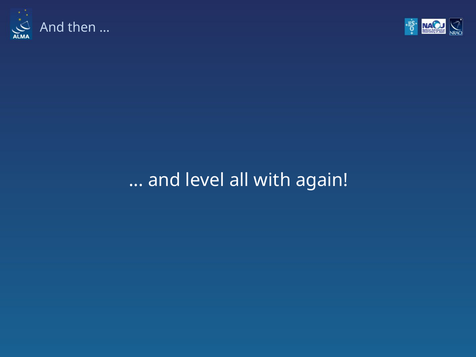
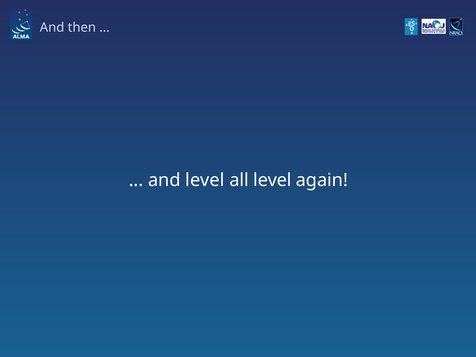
all with: with -> level (272, 180)
